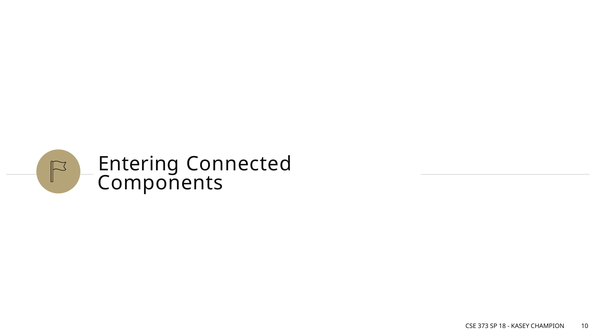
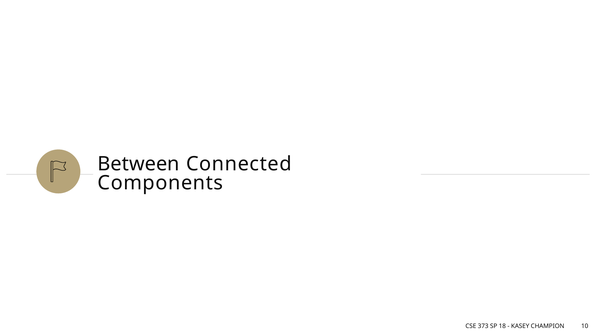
Entering: Entering -> Between (139, 164)
